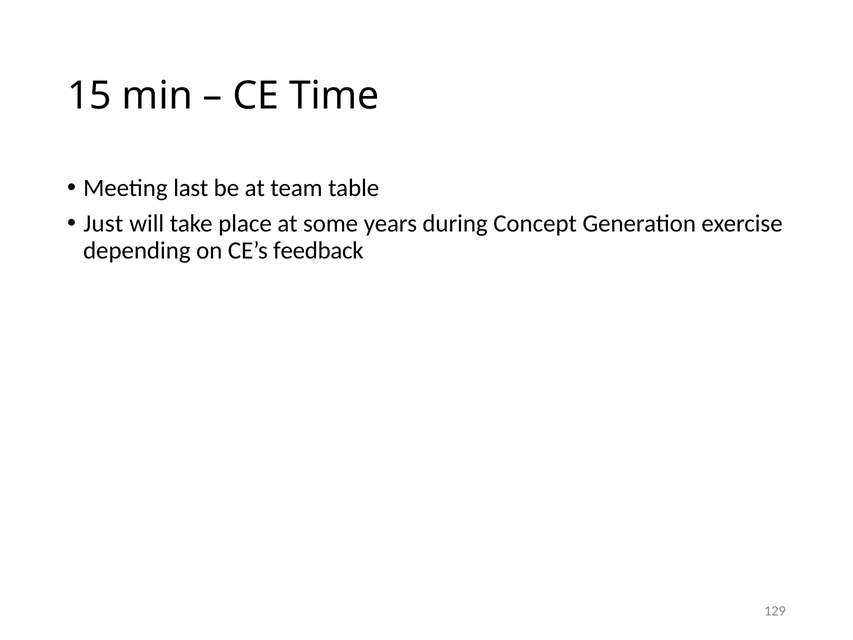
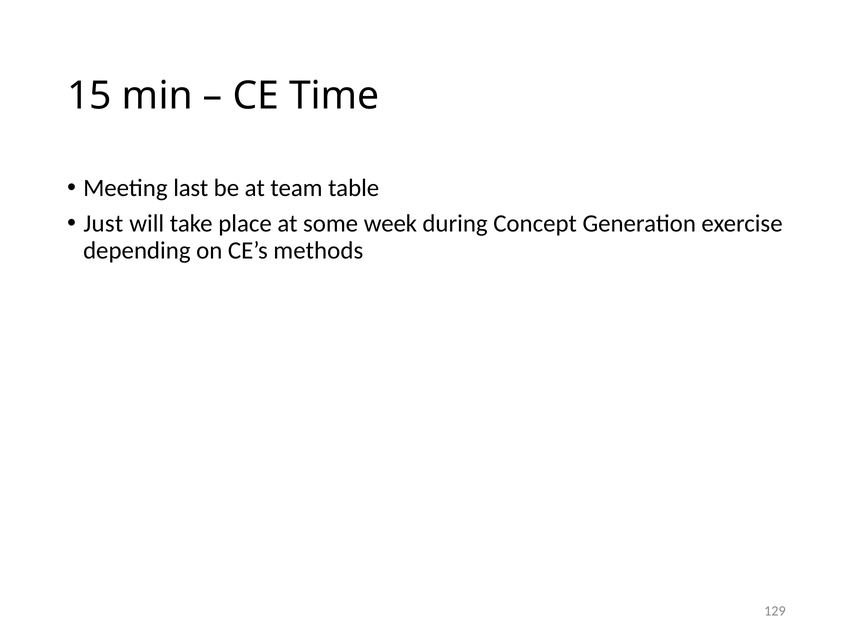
years: years -> week (390, 224)
feedback: feedback -> methods (318, 250)
